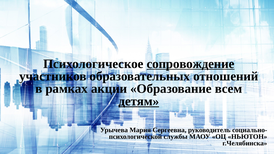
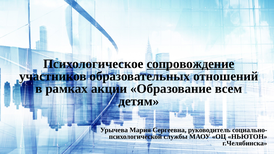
детям underline: present -> none (139, 101)
